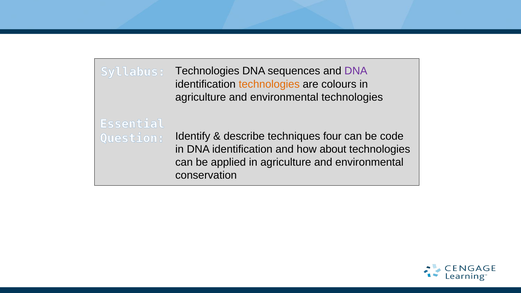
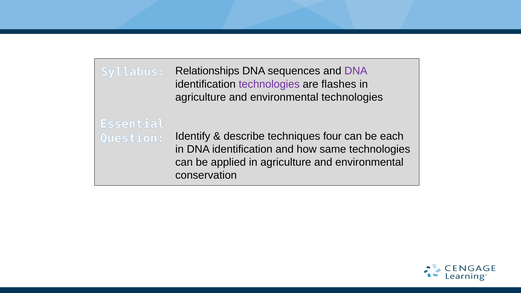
Syllabus Technologies: Technologies -> Relationships (207, 71)
technologies colour: orange -> purple (269, 84)
colours: colours -> flashes (339, 84)
code: code -> each (392, 136)
about: about -> same (333, 149)
